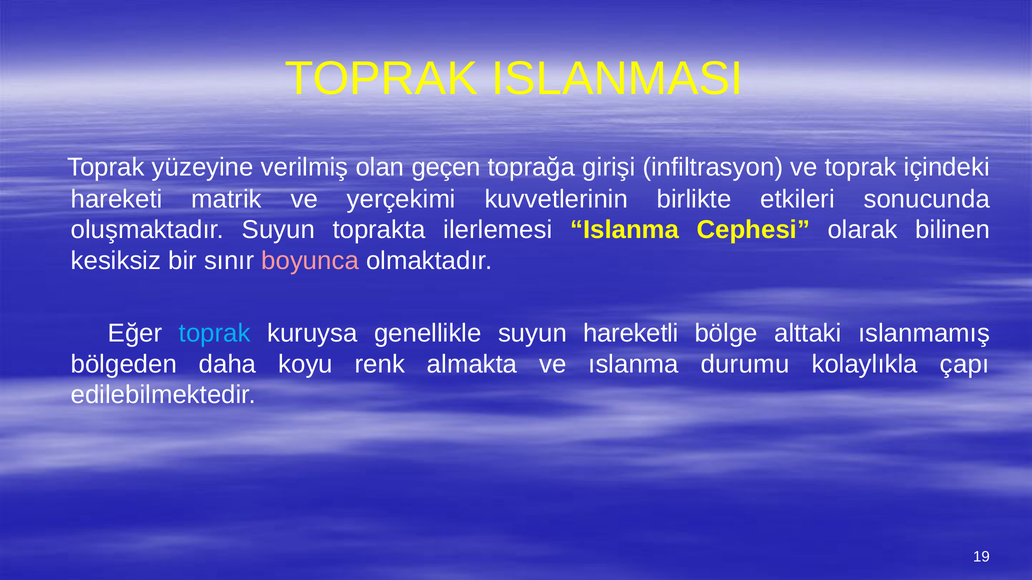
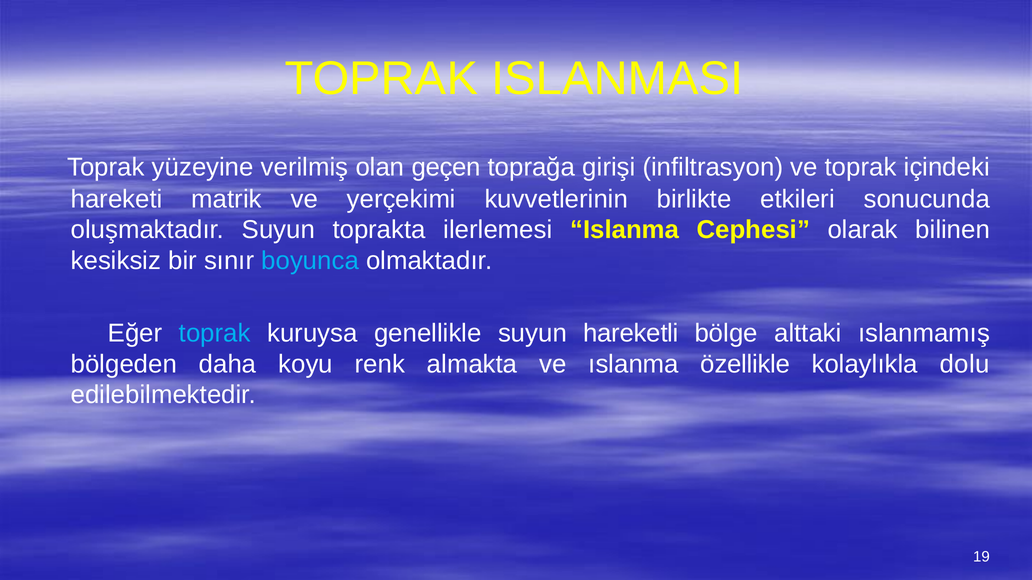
boyunca colour: pink -> light blue (310, 261)
durumu: durumu -> özellikle (745, 364)
çapı: çapı -> dolu (965, 364)
